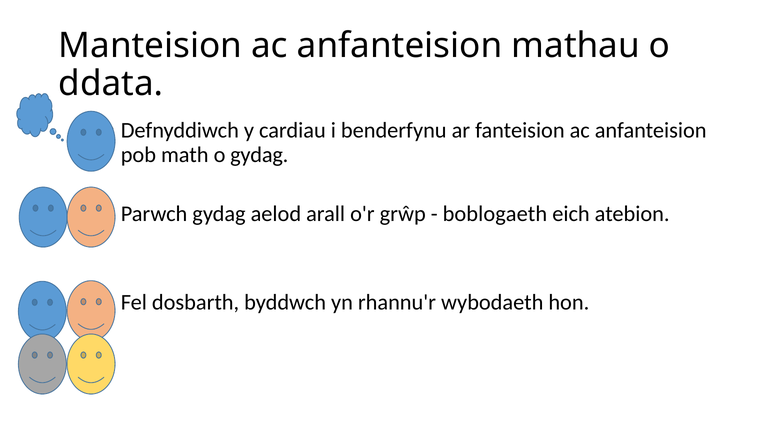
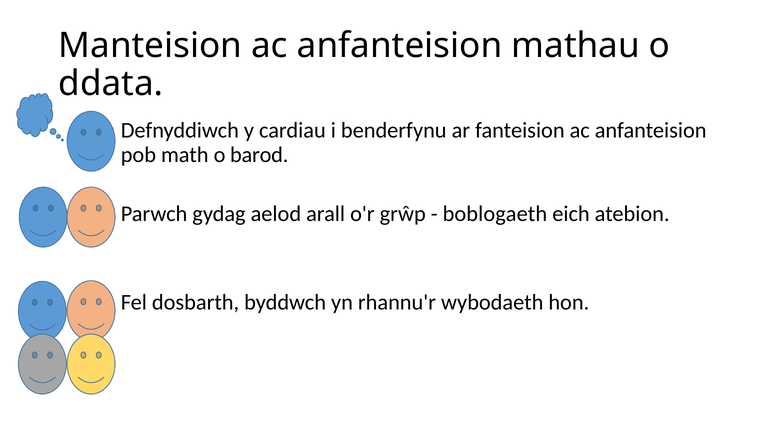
o gydag: gydag -> barod (259, 154)
